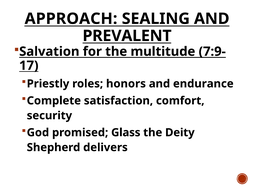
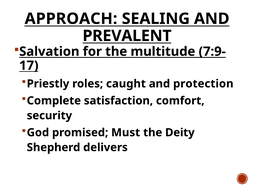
honors: honors -> caught (126, 84)
endurance: endurance -> protection (203, 84)
Glass: Glass -> Must (126, 133)
